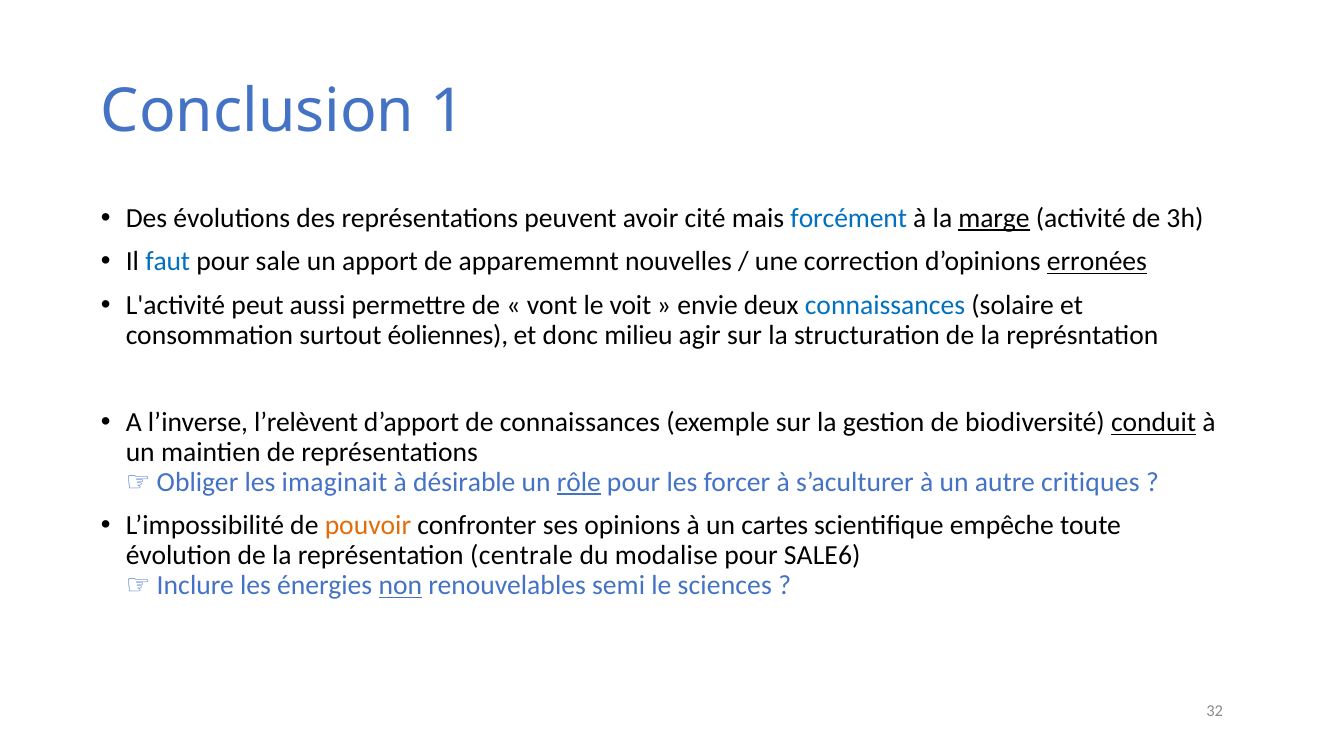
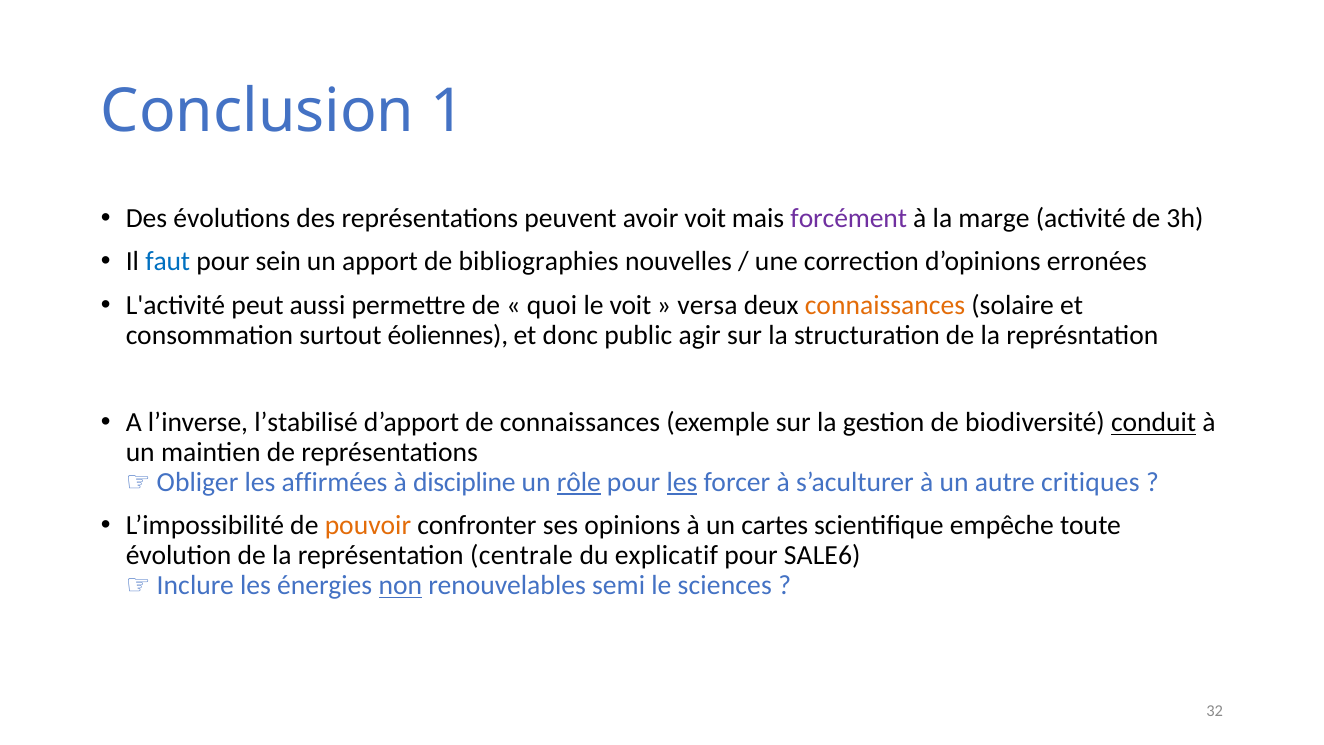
avoir cité: cité -> voit (705, 218)
forcément colour: blue -> purple (849, 218)
marge underline: present -> none (994, 218)
sale: sale -> sein (278, 262)
apparememnt: apparememnt -> bibliographies (539, 262)
erronées underline: present -> none (1097, 262)
vont: vont -> quoi (552, 305)
envie: envie -> versa (707, 305)
connaissances colour: blue -> orange (885, 305)
milieu: milieu -> public (638, 335)
l’relèvent: l’relèvent -> l’stabilisé (306, 422)
imaginait: imaginait -> affirmées (335, 482)
désirable: désirable -> discipline (464, 482)
les underline: none -> present (682, 482)
modalise: modalise -> explicatif (666, 555)
